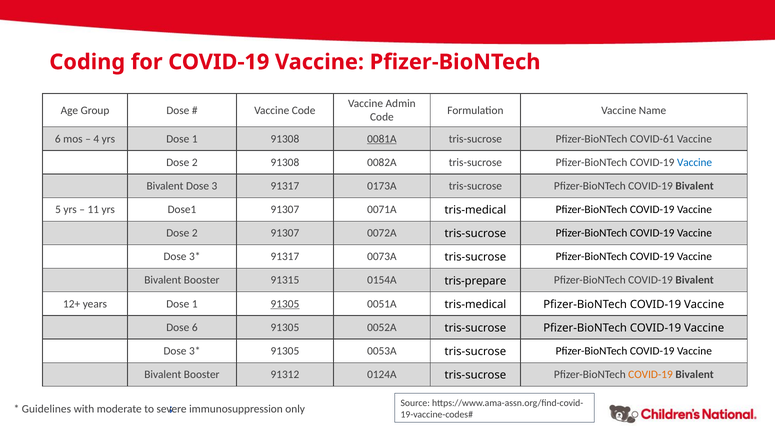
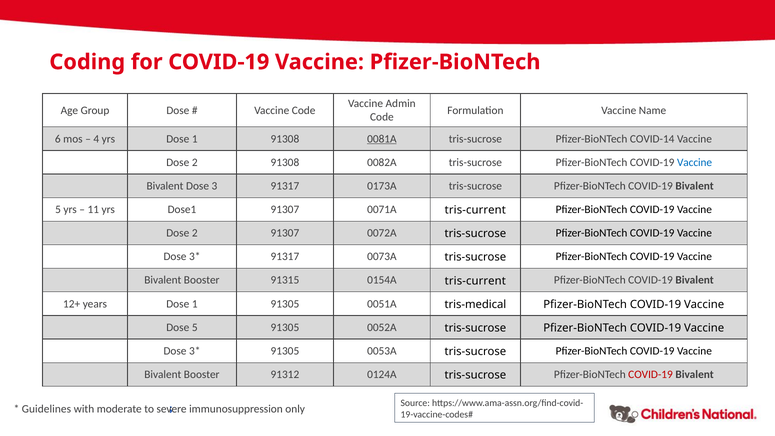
COVID-61: COVID-61 -> COVID-14 (652, 139)
0071A tris-medical: tris-medical -> tris-current (475, 210)
0154A tris-prepare: tris-prepare -> tris-current (475, 281)
91305 underline: present -> none (285, 304)
Dose 6: 6 -> 5 (195, 327)
COVID-19 colour: orange -> red (651, 374)
